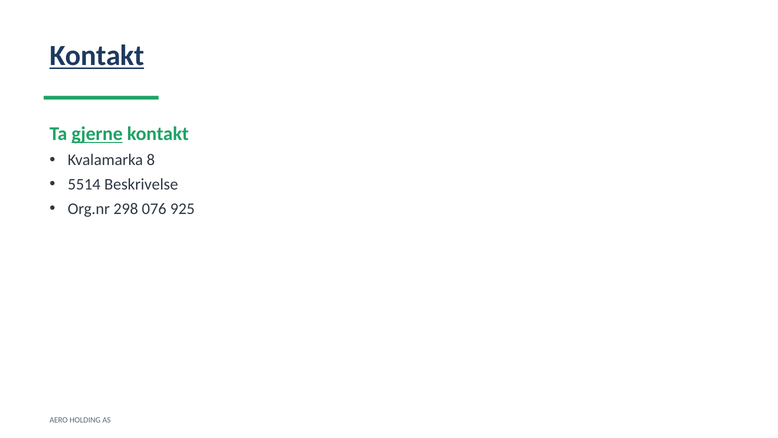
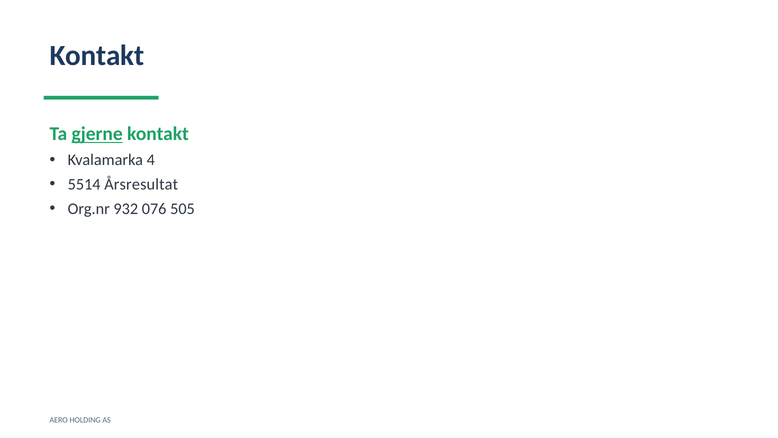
Kontakt underline: present -> none (97, 56)
8: 8 -> 4 (151, 160)
Beskrivelse: Beskrivelse -> Årsresultat (141, 184)
298: 298 -> 932 (126, 209)
925: 925 -> 505 (182, 209)
